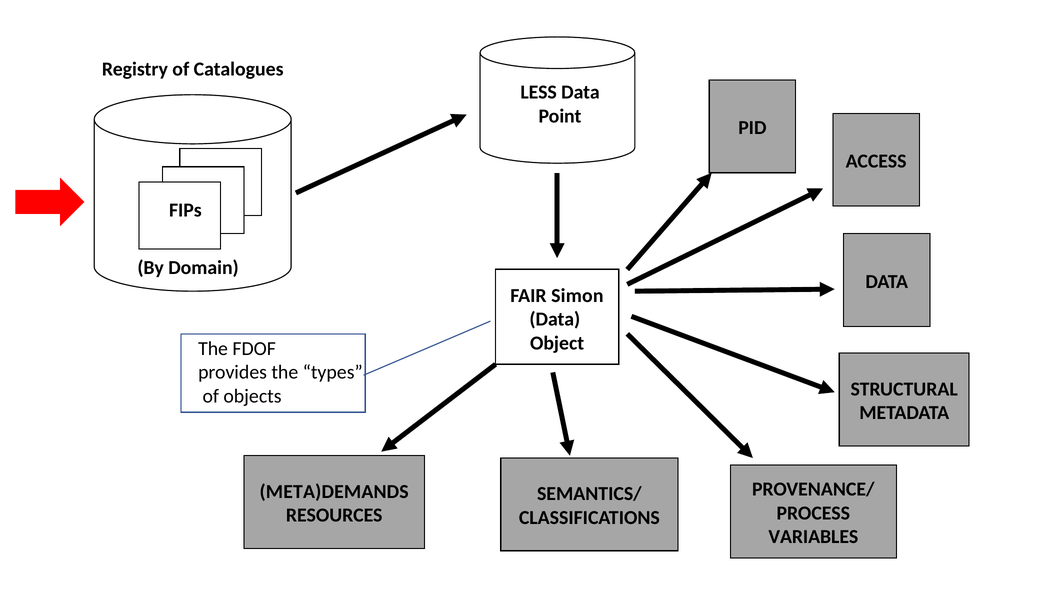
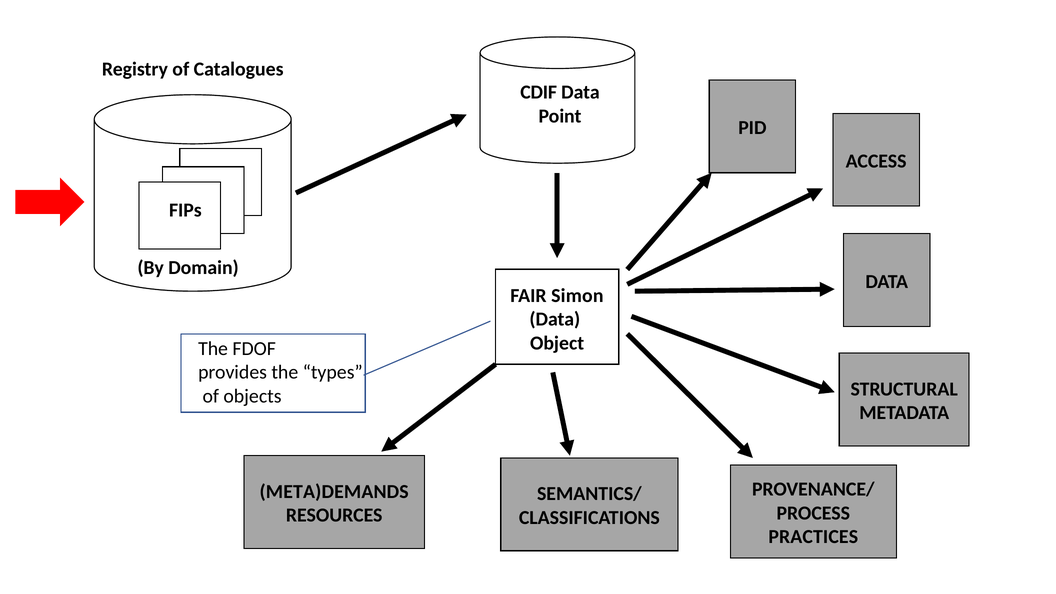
LESS: LESS -> CDIF (539, 92)
VARIABLES: VARIABLES -> PRACTICES (813, 537)
